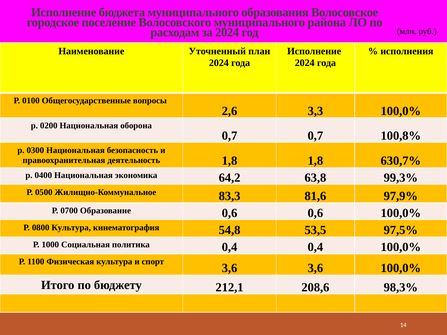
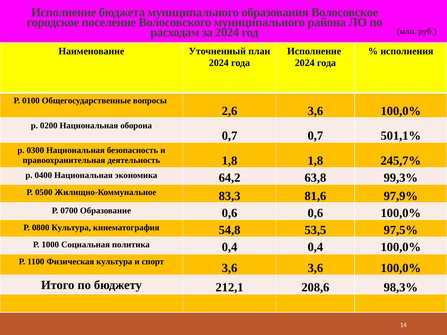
2,6 3,3: 3,3 -> 3,6 (315, 111)
100,8%: 100,8% -> 501,1% (401, 136)
630,7%: 630,7% -> 245,7% (401, 161)
